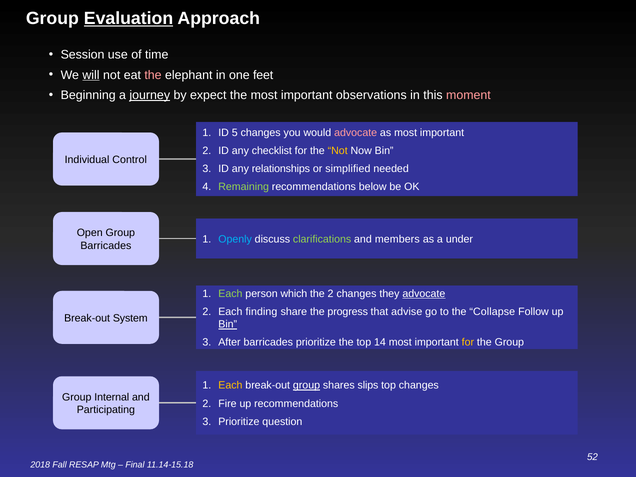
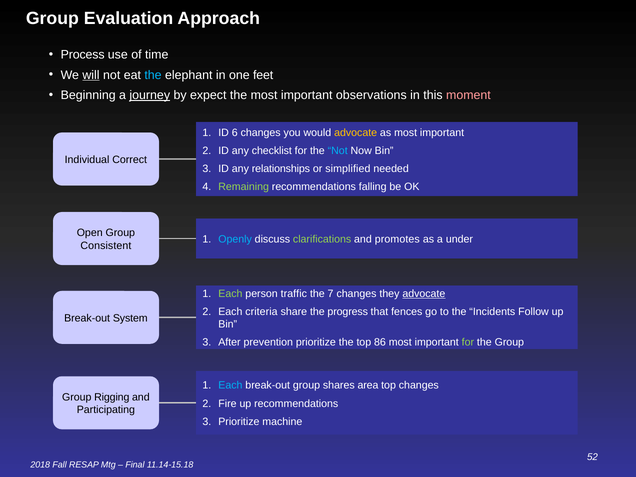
Evaluation underline: present -> none (129, 18)
Session: Session -> Process (83, 55)
the colour: pink -> light blue (153, 75)
5: 5 -> 6 (235, 133)
advocate colour: pink -> yellow (356, 133)
Not colour: yellow -> light blue (338, 151)
Control: Control -> Correct (130, 160)
below: below -> falling (373, 187)
members: members -> promotes (397, 239)
Barricades: Barricades -> Consistent (106, 246)
which: which -> traffic (294, 294)
the 2: 2 -> 7 (331, 294)
finding: finding -> criteria (261, 312)
advise: advise -> fences (407, 312)
Collapse: Collapse -> Incidents (492, 312)
Bin underline: present -> none (228, 324)
After barricades: barricades -> prevention (268, 342)
14: 14 -> 86 (380, 342)
for colour: yellow -> light green (468, 342)
Each colour: yellow -> light blue (230, 385)
group underline: present -> none (306, 385)
slips: slips -> area (368, 385)
Internal: Internal -> Rigging (112, 397)
question: question -> machine (282, 422)
